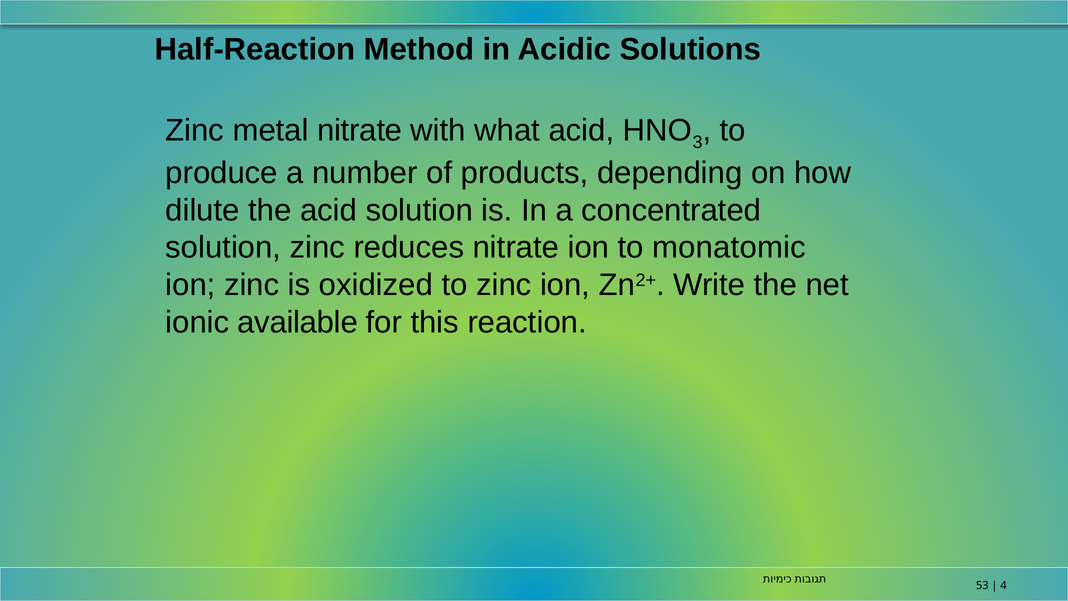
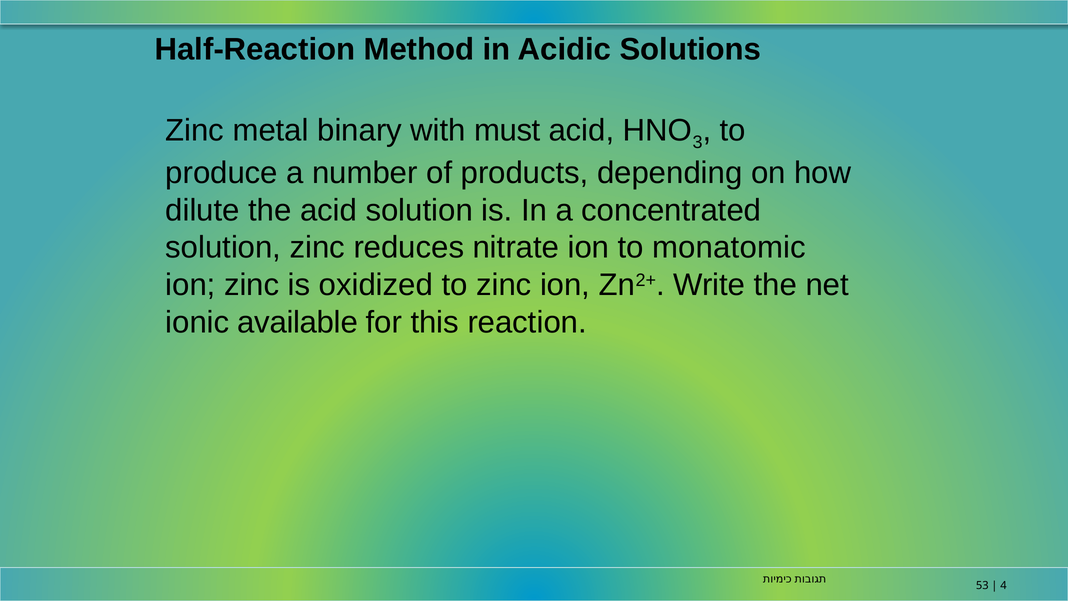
metal nitrate: nitrate -> binary (360, 130)
what: what -> must (507, 130)
